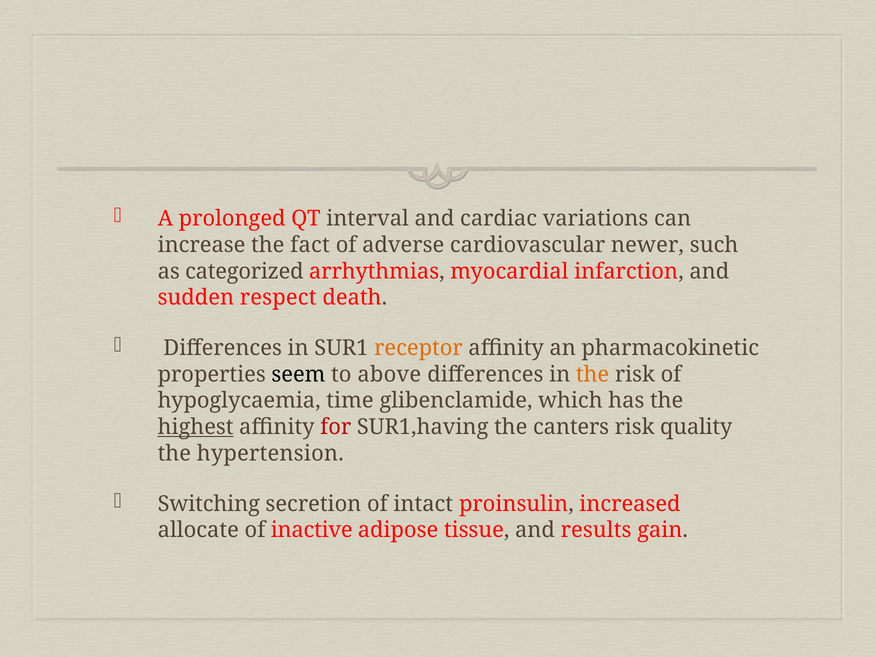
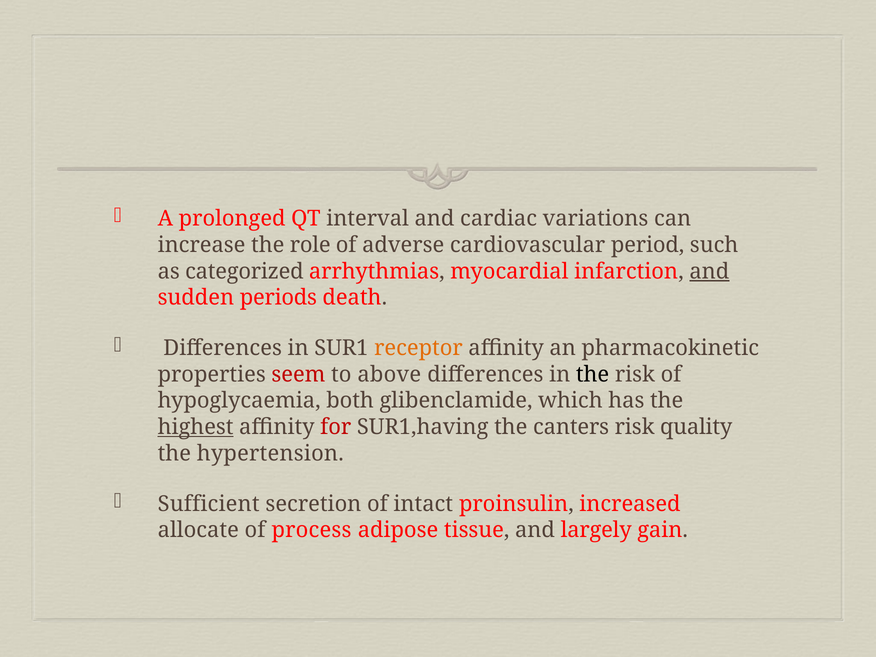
fact: fact -> role (310, 245)
newer: newer -> period (648, 245)
and underline: none -> present (709, 271)
respect: respect -> periods (278, 298)
seem colour: black -> red (298, 374)
the colour: orange -> black (593, 374)
time: time -> both (350, 401)
Switching: Switching -> Sufficient (209, 504)
inactive: inactive -> process (311, 530)
results: results -> largely (596, 530)
